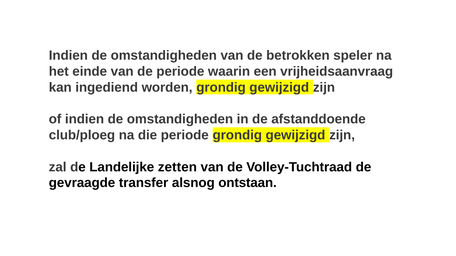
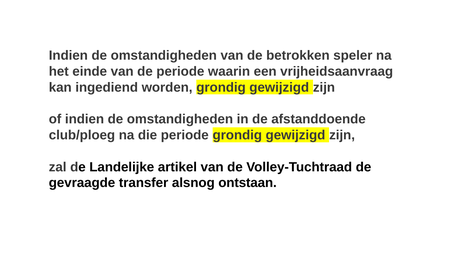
zetten: zetten -> artikel (177, 167)
